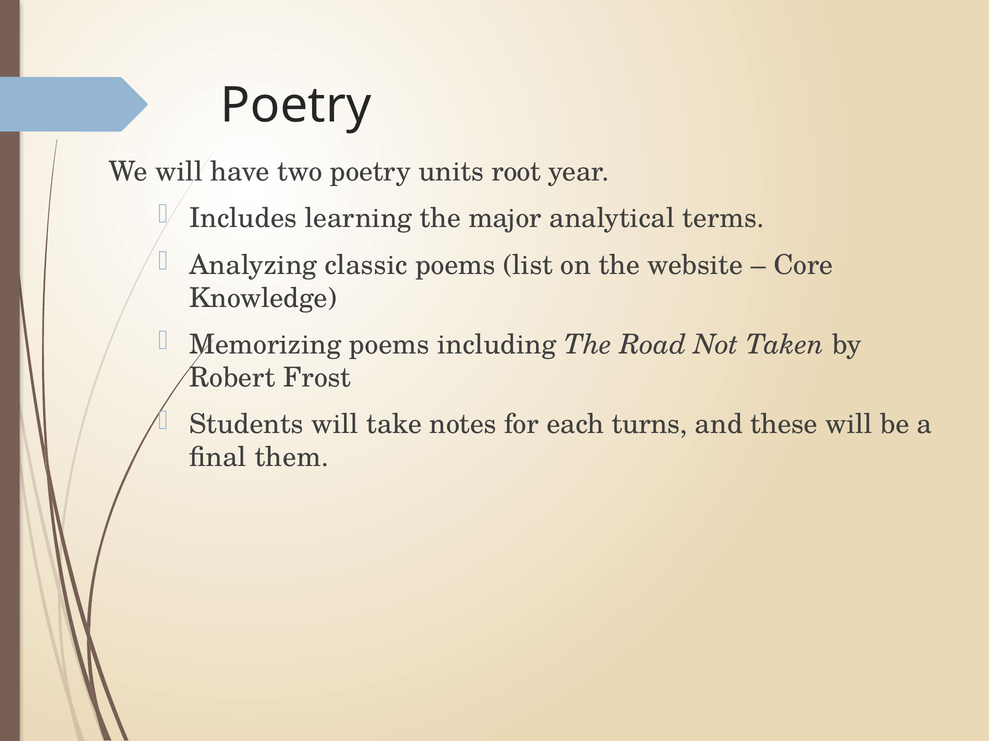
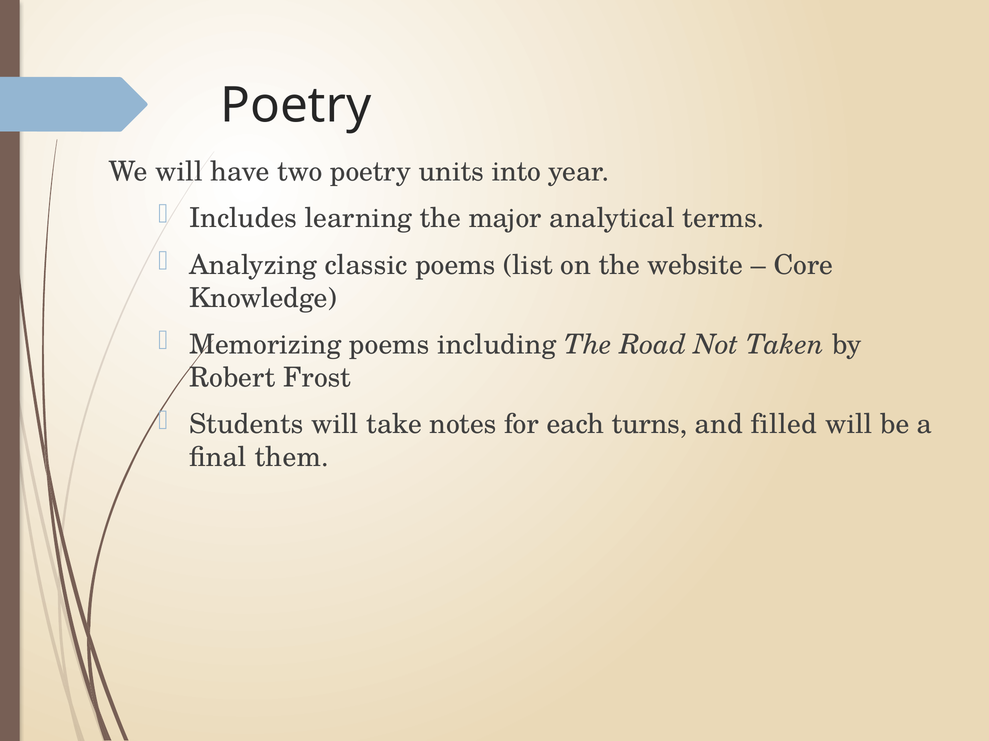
root: root -> into (516, 172)
these: these -> filled (784, 425)
